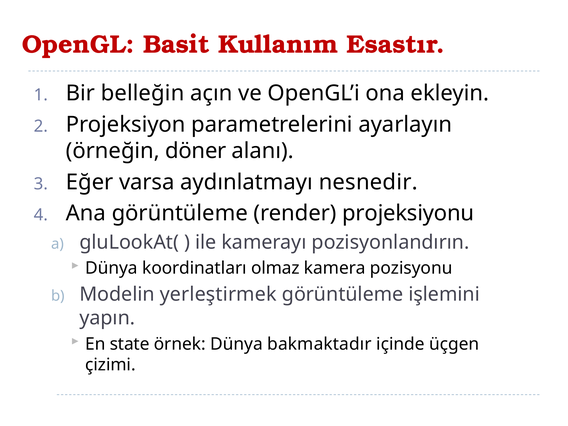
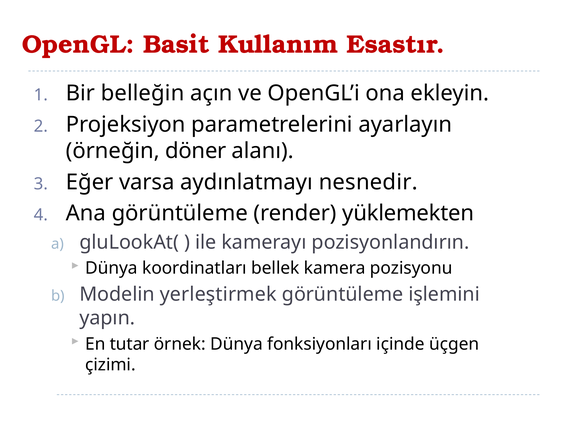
projeksiyonu: projeksiyonu -> yüklemekten (408, 213)
olmaz: olmaz -> bellek (275, 268)
state: state -> tutar (130, 344)
bakmaktadır: bakmaktadır -> fonksiyonları (320, 344)
